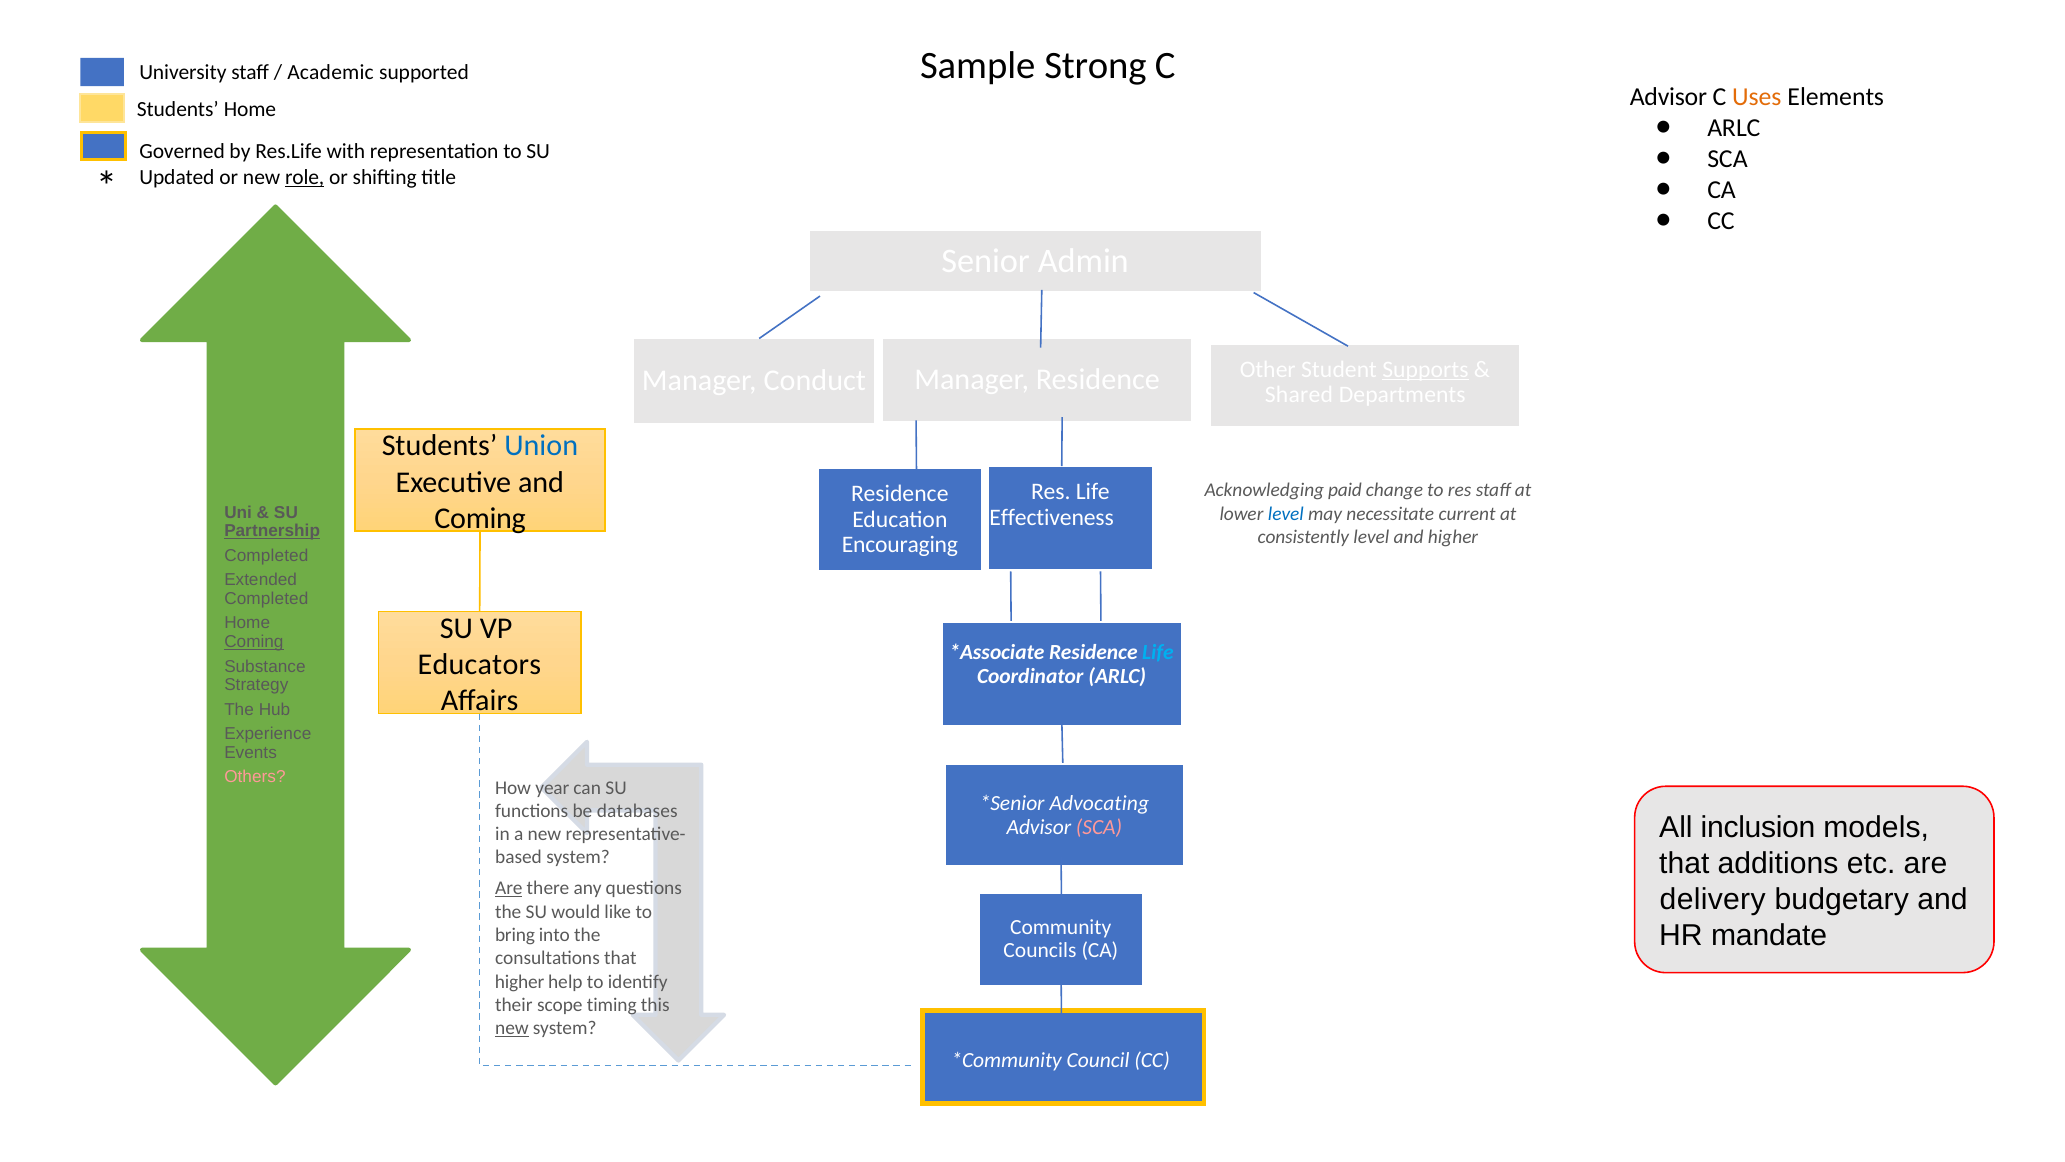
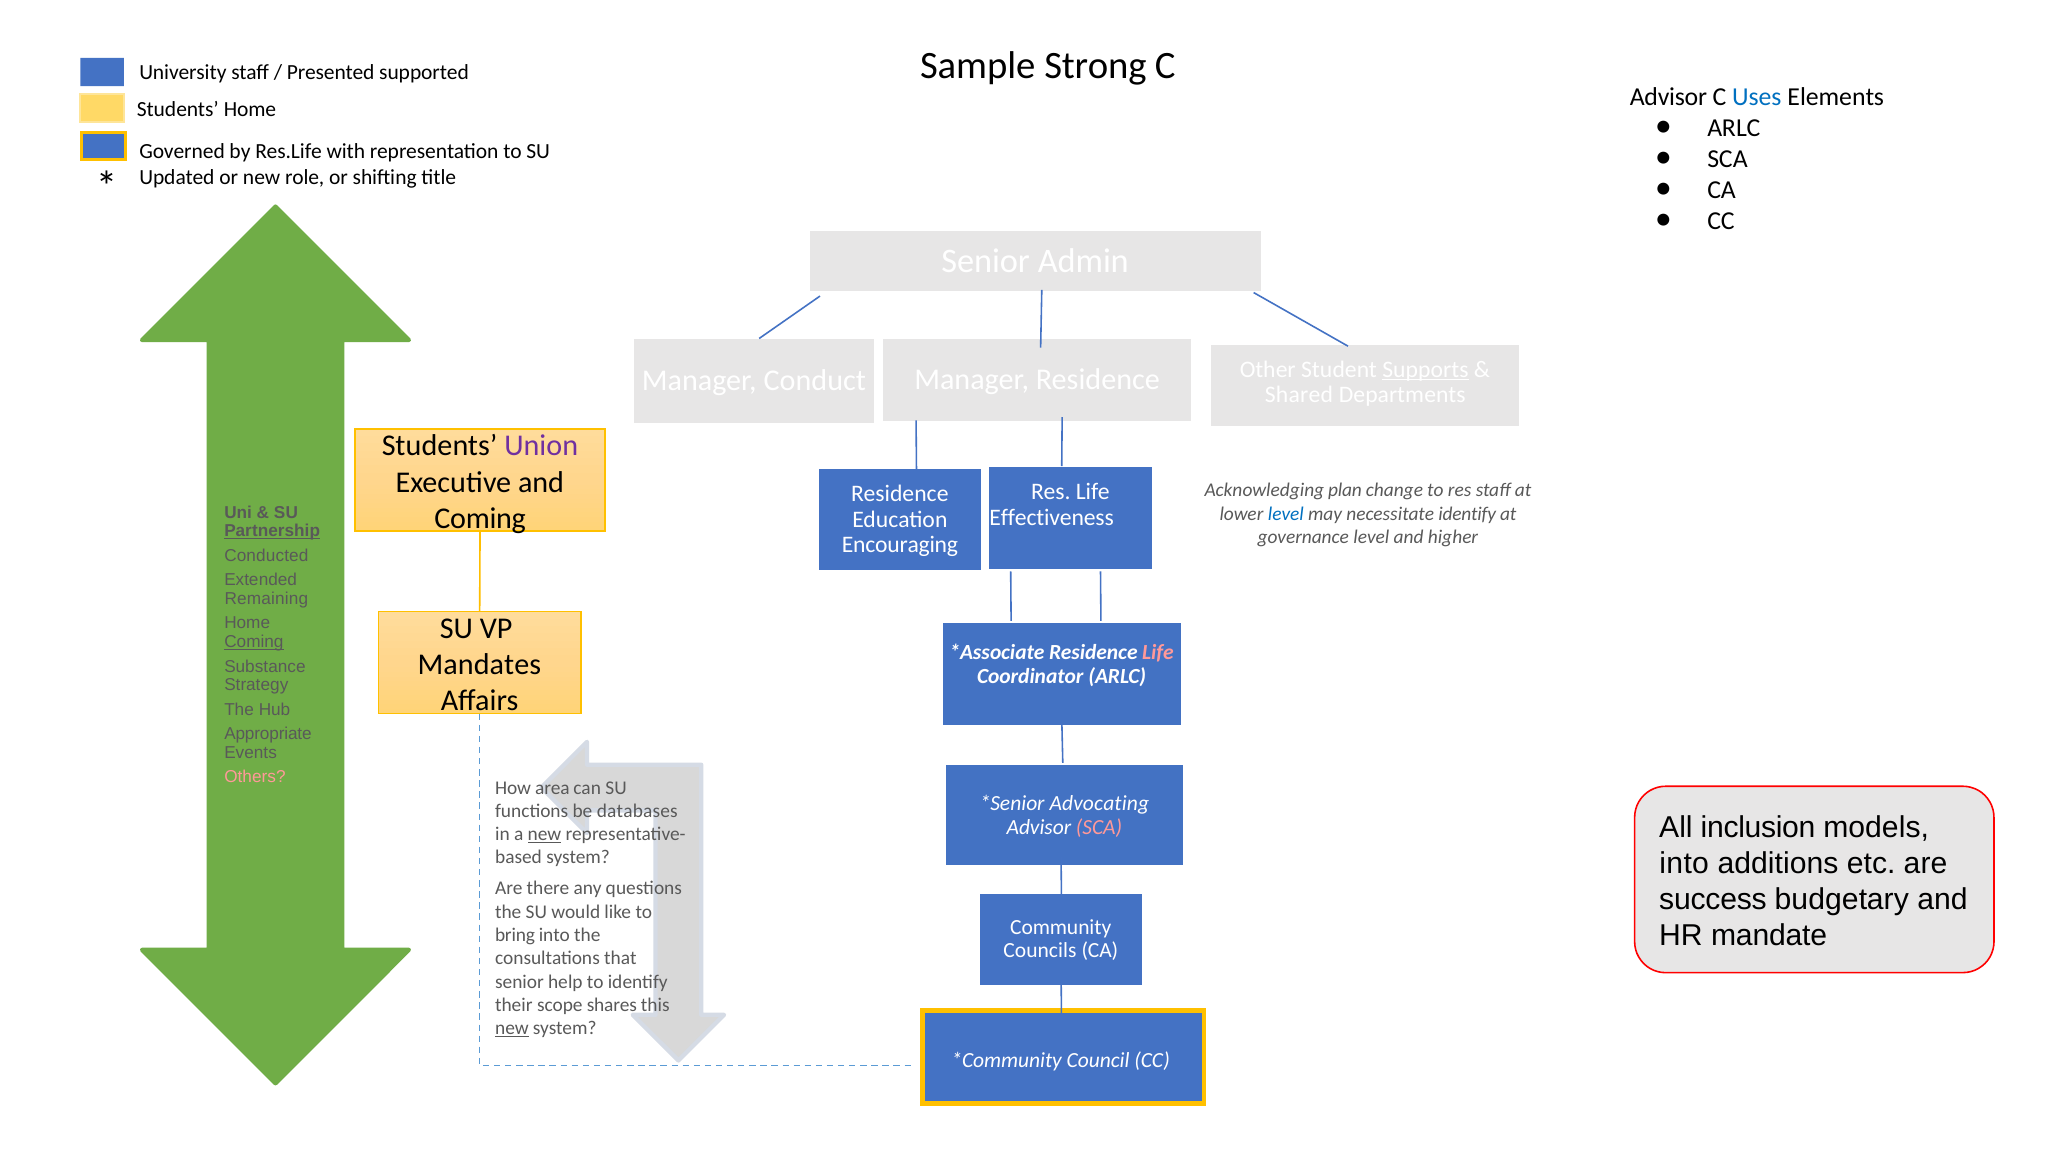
Academic: Academic -> Presented (331, 72)
Uses colour: orange -> blue (1757, 97)
role underline: present -> none (305, 178)
Union colour: blue -> purple (541, 446)
paid: paid -> plan (1345, 490)
necessitate current: current -> identify (1467, 514)
consistently: consistently -> governance (1303, 537)
Completed: Completed -> Conducted (266, 555)
Completed: Completed -> Remaining (266, 598)
Life colour: light blue -> pink (1158, 653)
Educators: Educators -> Mandates (479, 664)
Experience: Experience -> Appropriate (268, 734)
year: year -> area (552, 787)
new underline: none -> present (544, 834)
that: that -> into (1684, 863)
Are underline: present -> none (509, 888)
delivery: delivery -> success (1713, 899)
higher: higher -> senior (520, 981)
timing: timing -> shares (612, 1005)
